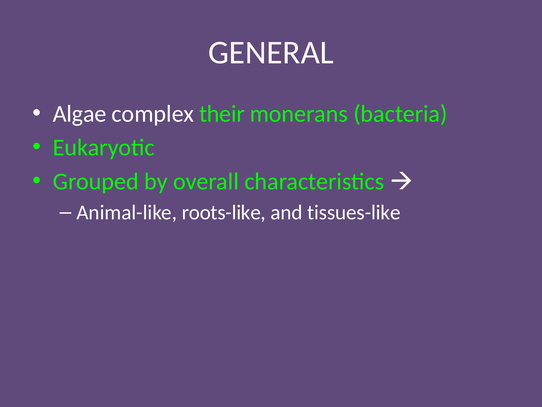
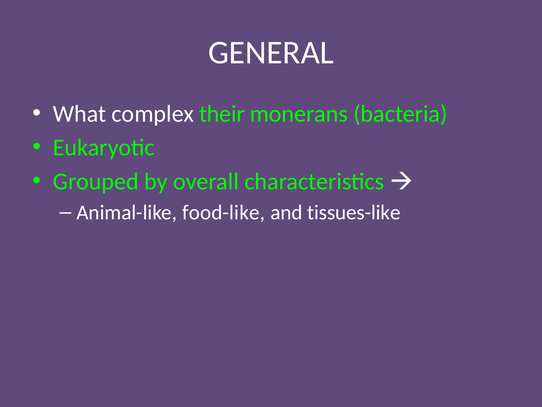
Algae: Algae -> What (80, 114)
roots-like: roots-like -> food-like (224, 212)
